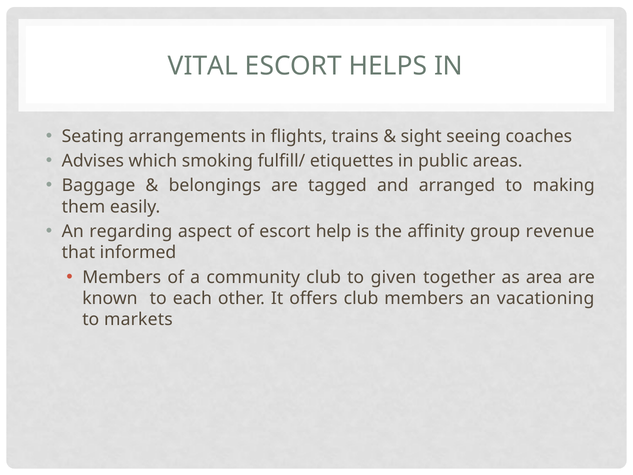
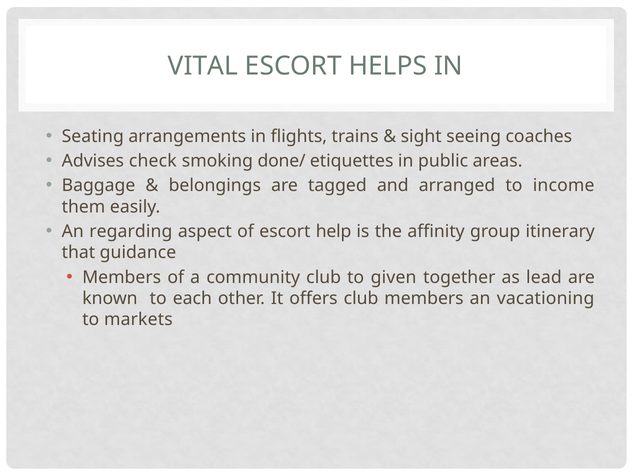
which: which -> check (153, 161)
fulfill/: fulfill/ -> done/ (282, 161)
making: making -> income (564, 186)
revenue: revenue -> itinerary (560, 231)
informed: informed -> guidance (138, 253)
area: area -> lead (544, 277)
